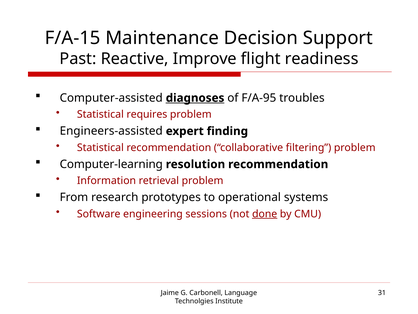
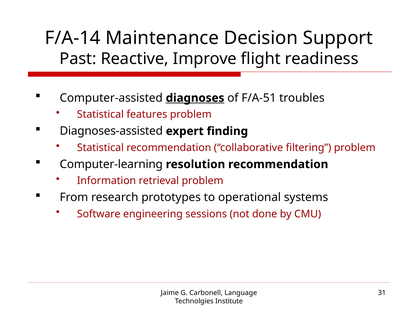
F/A-15: F/A-15 -> F/A-14 (73, 38)
F/A-95: F/A-95 -> F/A-51 (259, 98)
requires: requires -> features (147, 114)
Engineers-assisted: Engineers-assisted -> Diagnoses-assisted (111, 131)
done underline: present -> none (265, 214)
